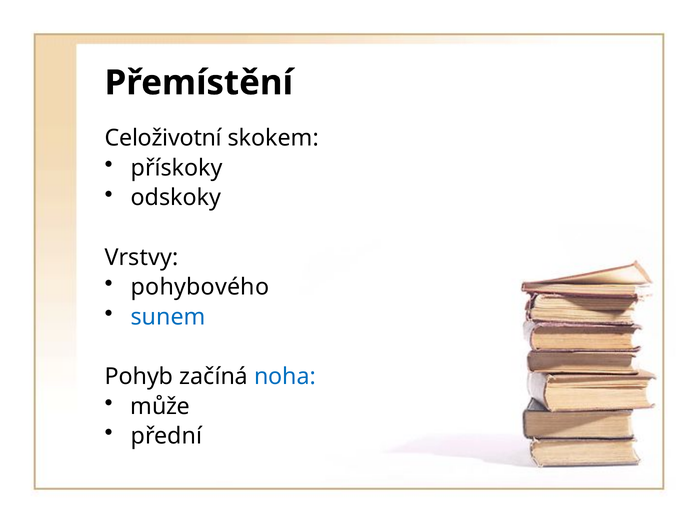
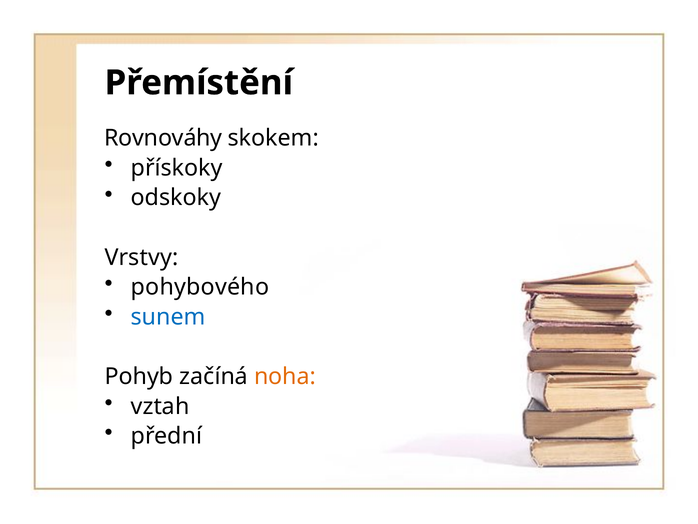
Celoživotní: Celoživotní -> Rovnováhy (163, 138)
noha colour: blue -> orange (285, 376)
může: může -> vztah (160, 406)
